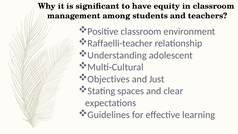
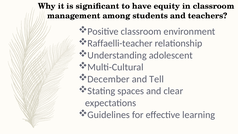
Objectives: Objectives -> December (109, 79)
Just: Just -> Tell (157, 79)
